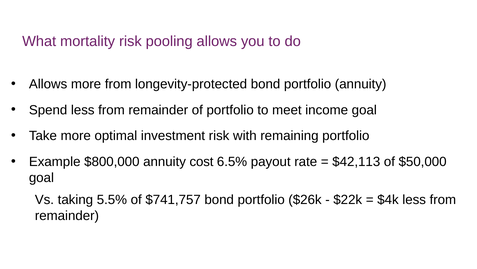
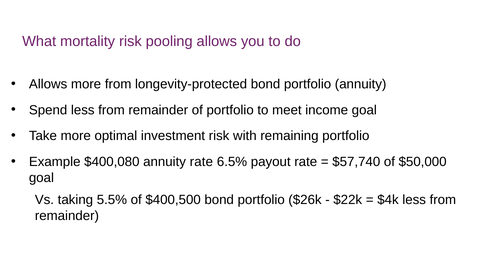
$800,000: $800,000 -> $400,080 (112, 161)
annuity cost: cost -> rate (201, 161)
$42,113: $42,113 -> $57,740 (356, 161)
$741,757: $741,757 -> $400,500 (173, 199)
